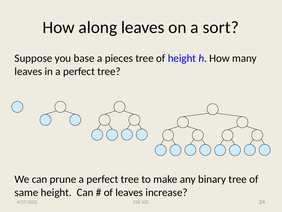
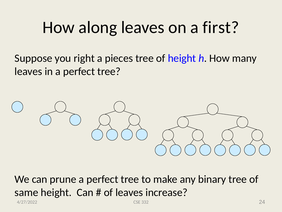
sort: sort -> first (221, 27)
base: base -> right (84, 58)
